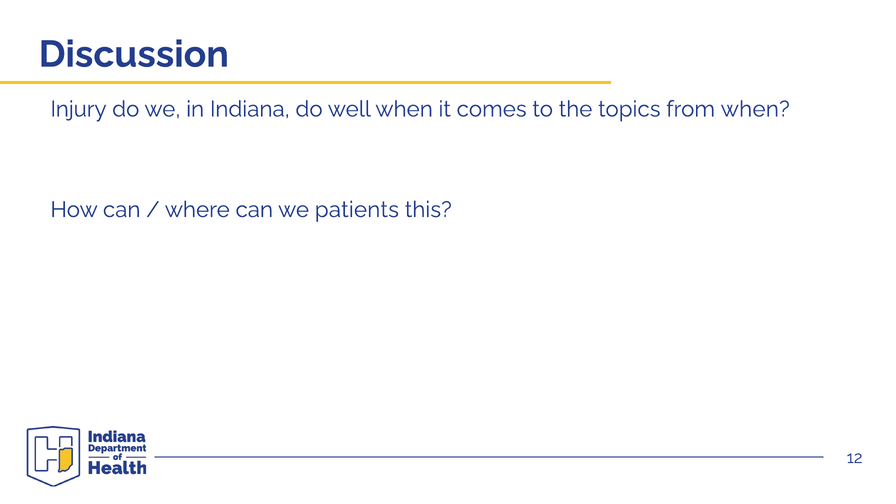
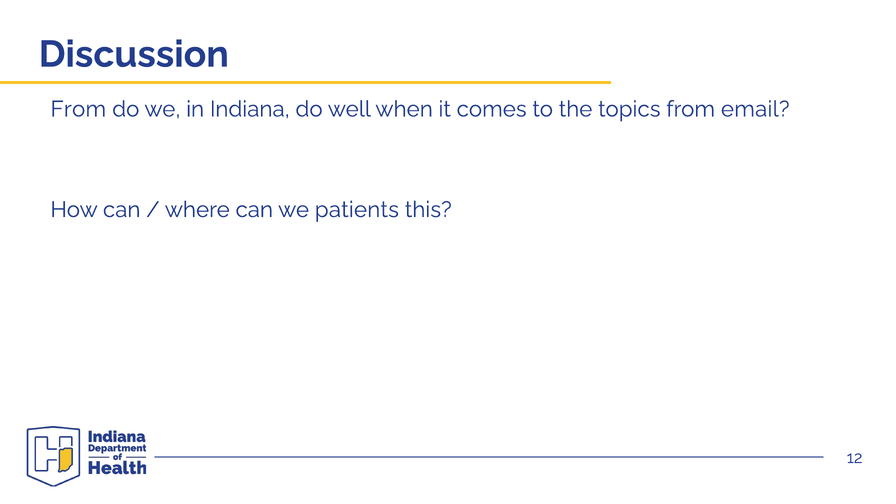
Injury: Injury -> From (78, 109)
from when: when -> email (755, 109)
